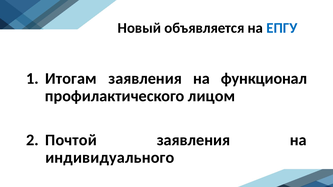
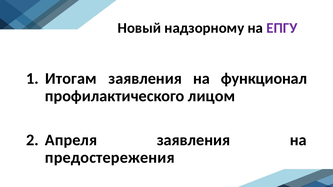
объявляется: объявляется -> надзорному (204, 28)
ЕПГУ colour: blue -> purple (282, 28)
Почтой: Почтой -> Апреля (71, 140)
индивидуального: индивидуального -> предостережения (110, 158)
